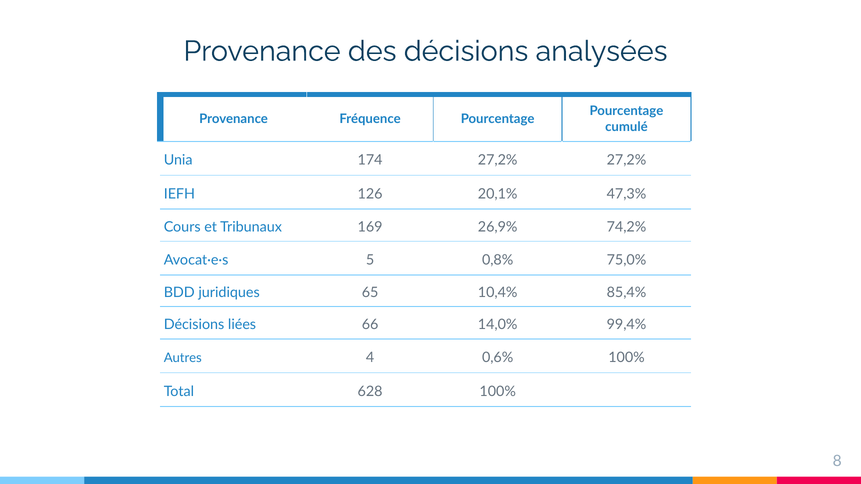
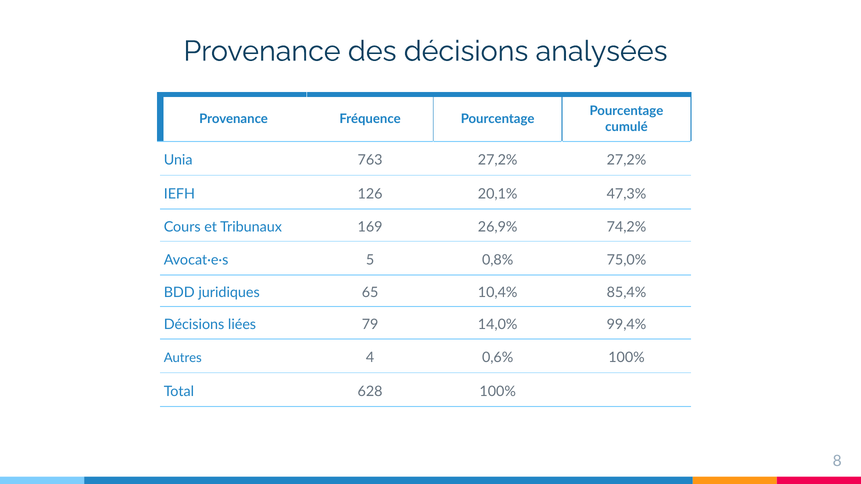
174: 174 -> 763 (370, 160)
66: 66 -> 79 (370, 325)
